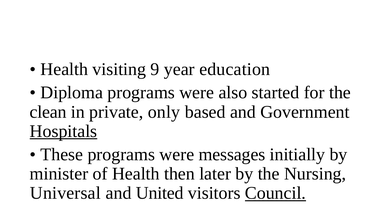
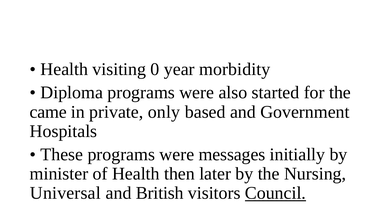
9: 9 -> 0 (155, 69)
education: education -> morbidity (235, 69)
clean: clean -> came (48, 112)
Hospitals underline: present -> none (63, 131)
United: United -> British (160, 193)
